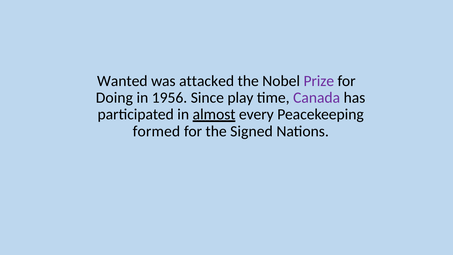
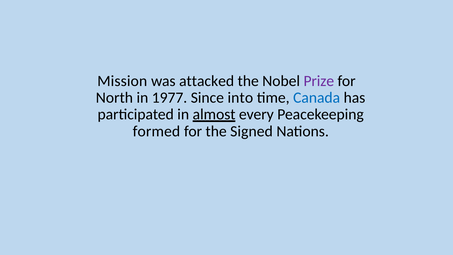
Wanted: Wanted -> Mission (122, 81)
Doing: Doing -> North (114, 98)
1956: 1956 -> 1977 (170, 98)
play: play -> into (240, 98)
Canada colour: purple -> blue (317, 98)
